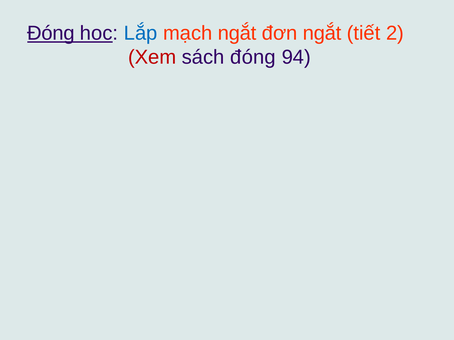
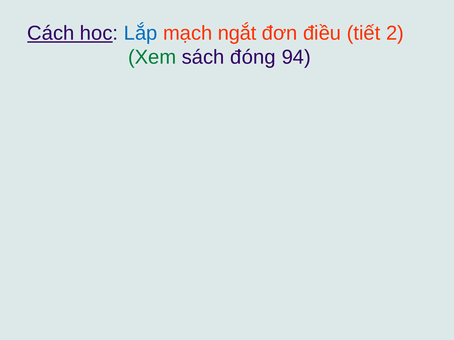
Đóng: Đóng -> Cách (51, 33)
đơn ngắt: ngắt -> điều (322, 33)
Xem colour: red -> green (152, 57)
